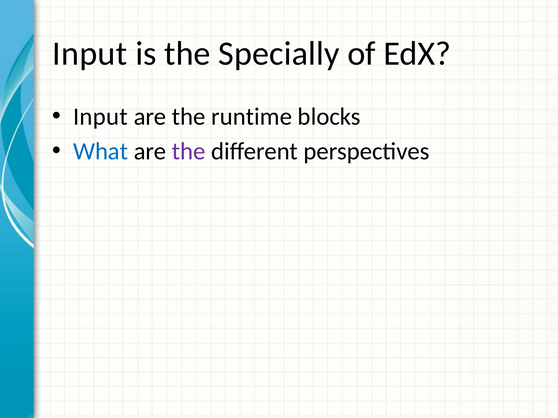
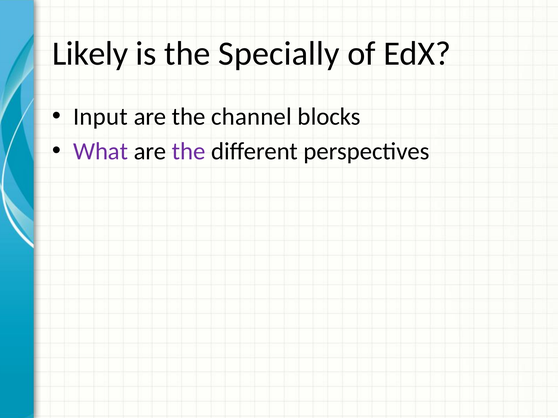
Input: Input -> Likely (90, 54)
runtime: runtime -> channel (251, 117)
What colour: blue -> purple (101, 152)
